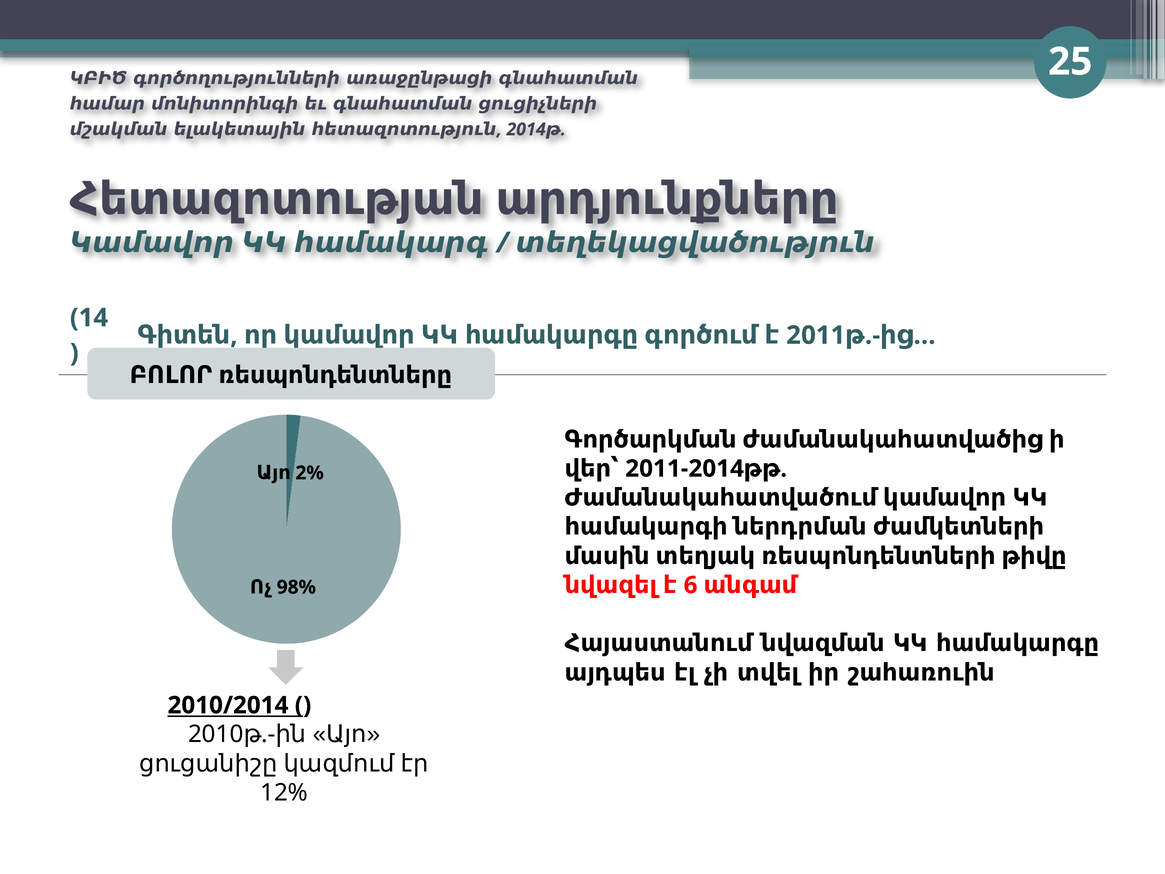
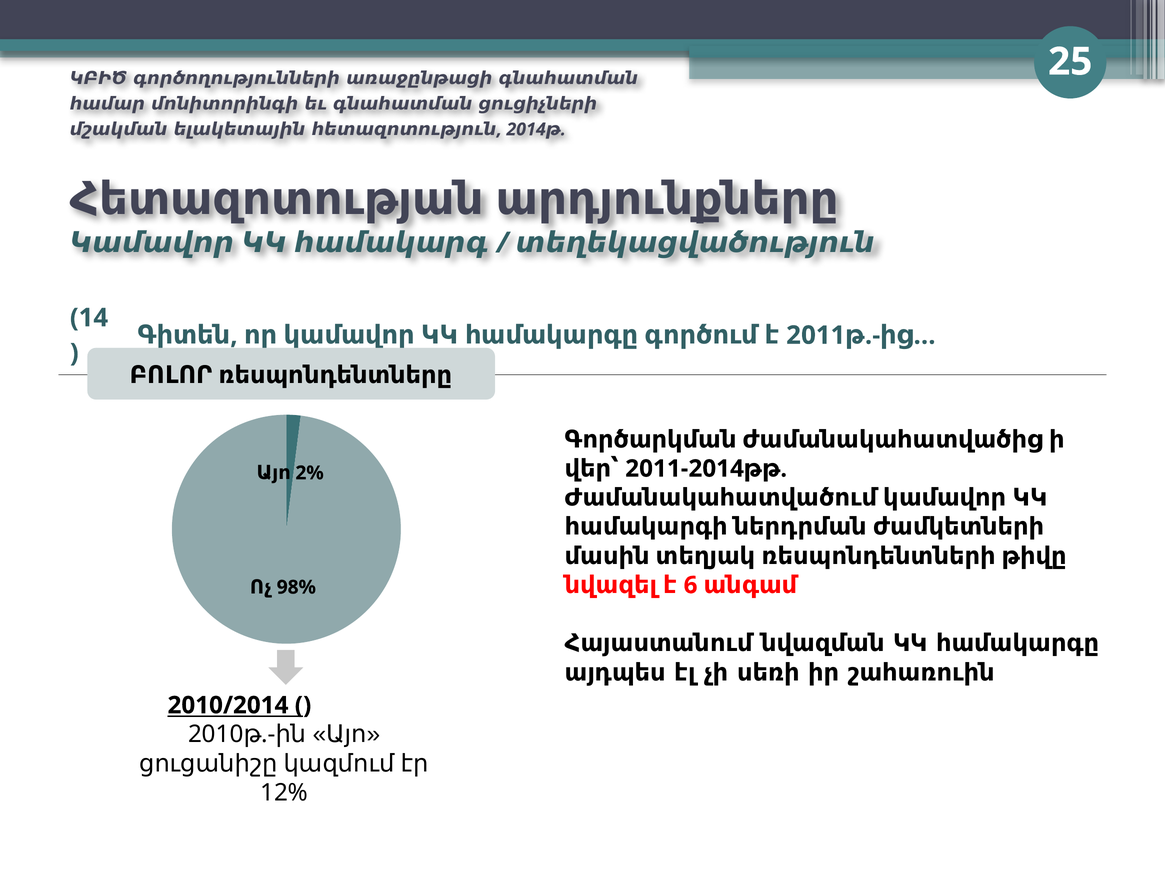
տվել: տվել -> սեռի (768, 672)
